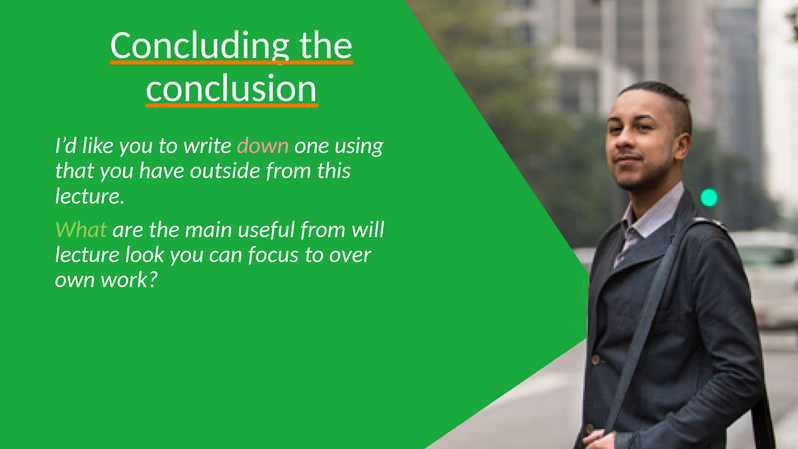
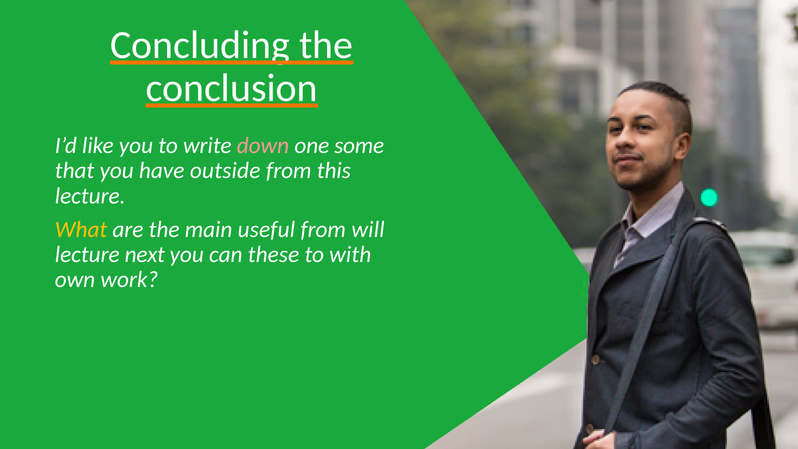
using: using -> some (359, 146)
What colour: light green -> yellow (81, 229)
look: look -> next (145, 255)
focus: focus -> these (274, 255)
over: over -> with (350, 255)
